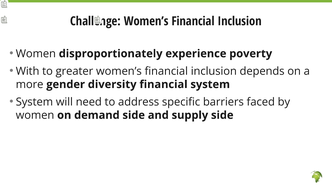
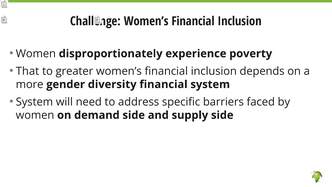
With: With -> That (27, 71)
